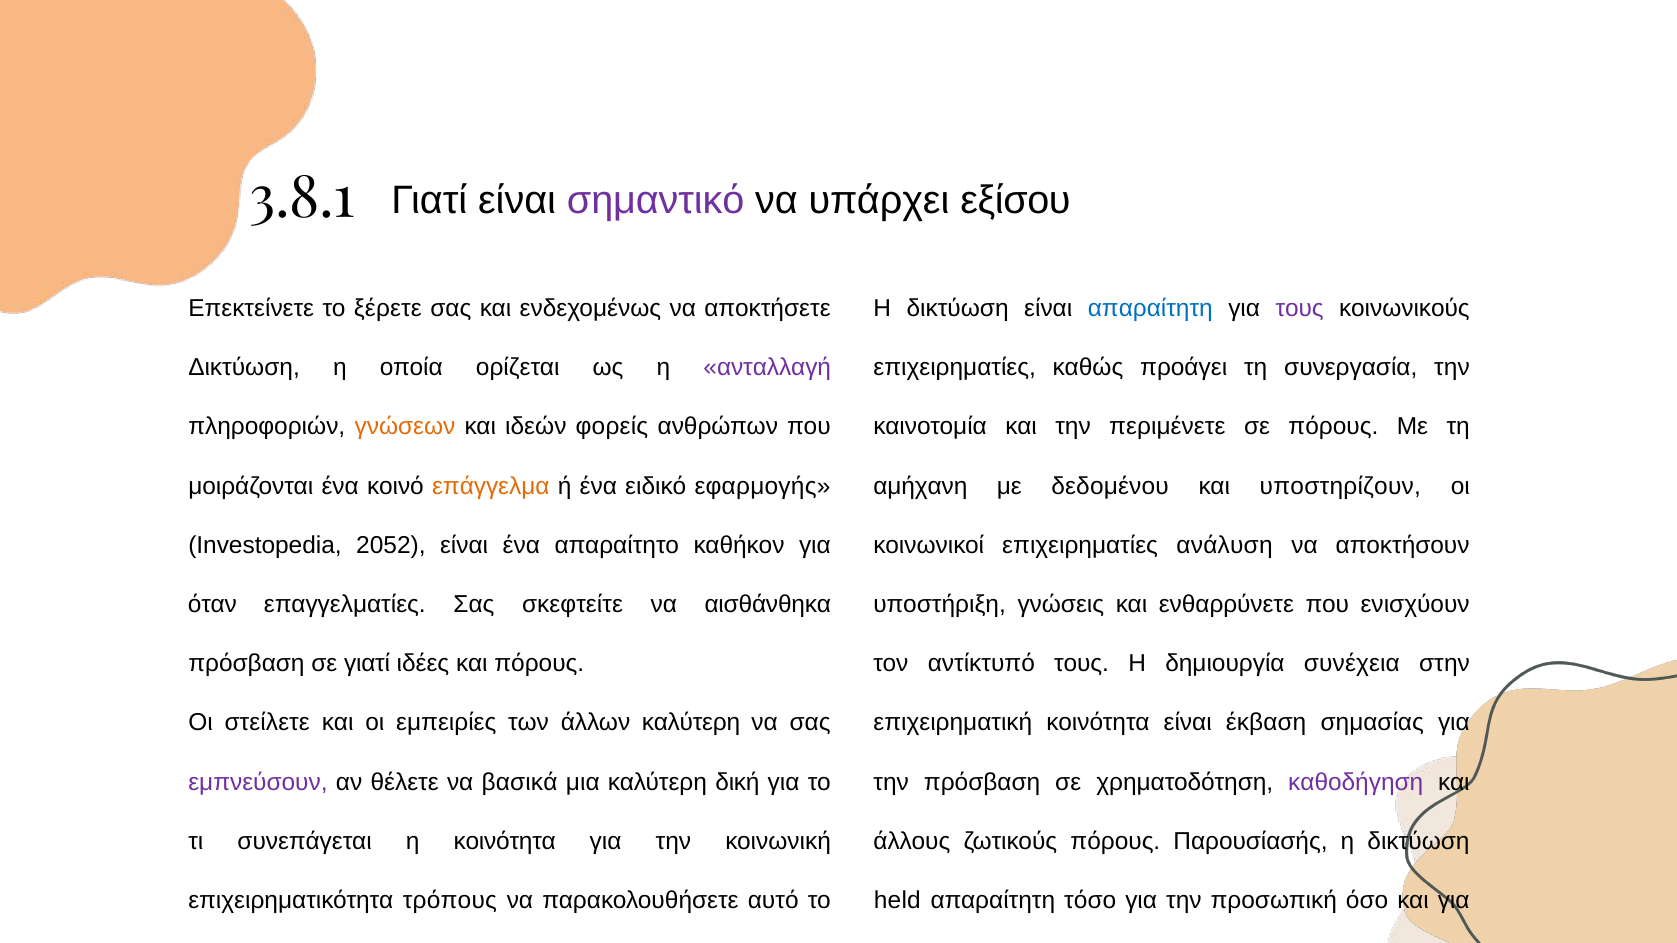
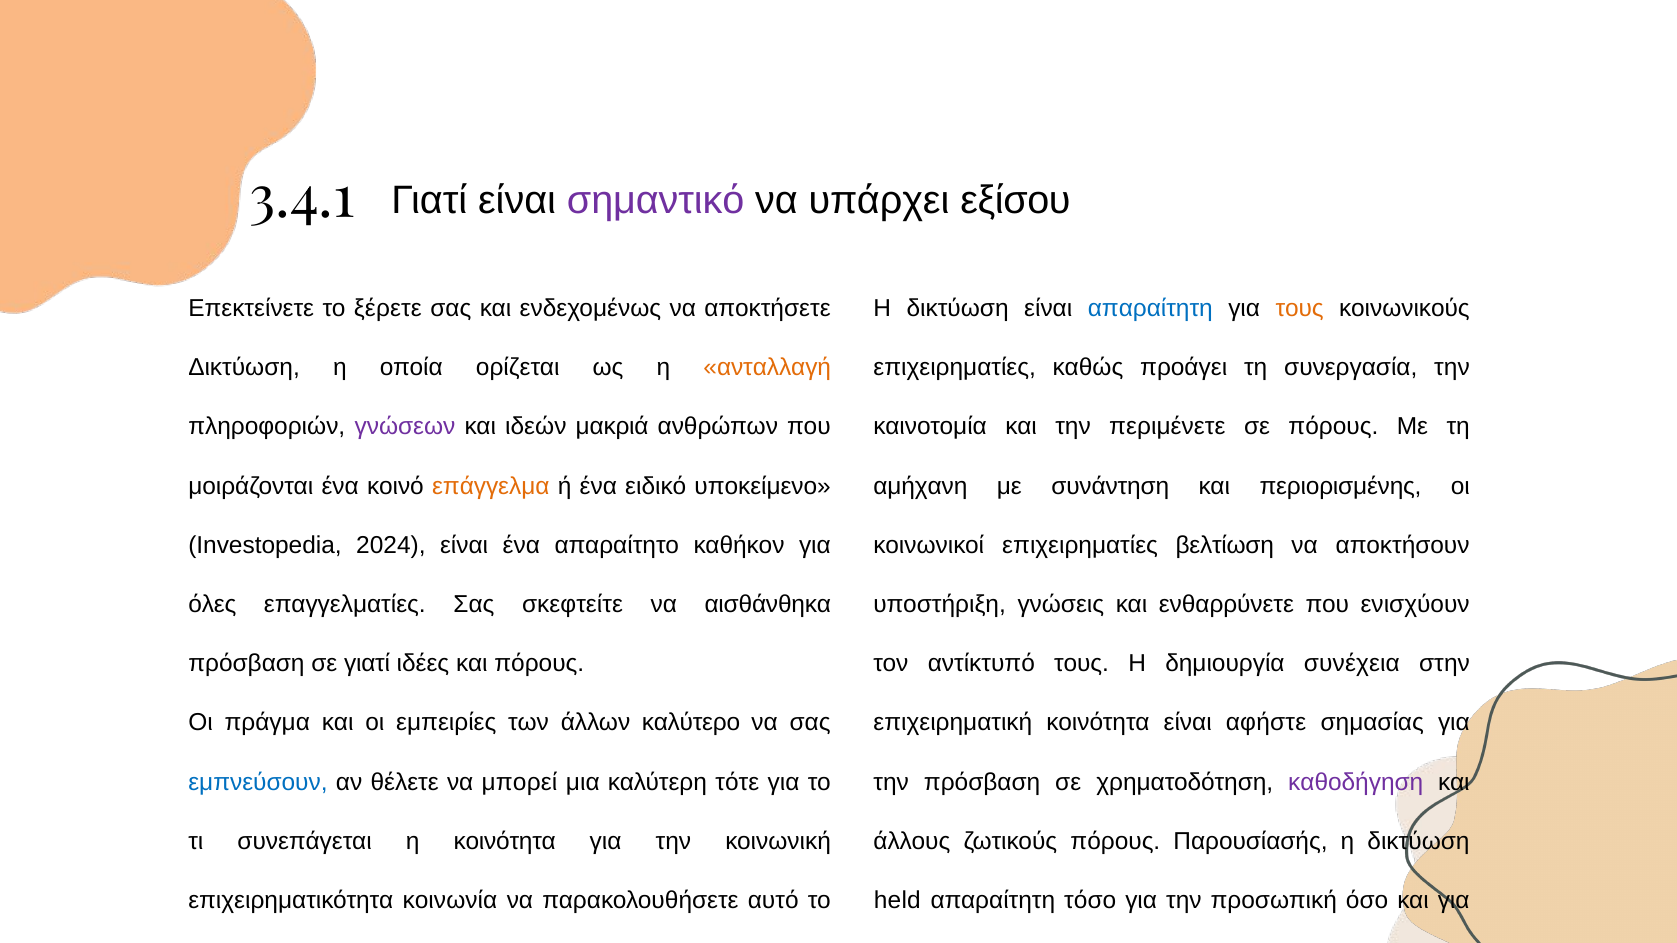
3.8.1: 3.8.1 -> 3.4.1 (302, 198)
τους colour: purple -> orange (1300, 308)
ανταλλαγή colour: purple -> orange (767, 368)
γνώσεων colour: orange -> purple (405, 427)
φορείς: φορείς -> μακριά (612, 427)
εφαρμογής: εφαρμογής -> υποκείμενο (763, 486)
δεδομένου: δεδομένου -> συνάντηση (1110, 486)
υποστηρίζουν: υποστηρίζουν -> περιορισμένης (1341, 486)
2052: 2052 -> 2024 (391, 545)
ανάλυση: ανάλυση -> βελτίωση (1225, 545)
όταν: όταν -> όλες (212, 605)
στείλετε: στείλετε -> πράγμα (267, 723)
άλλων καλύτερη: καλύτερη -> καλύτερο (691, 723)
έκβαση: έκβαση -> αφήστε (1266, 723)
εμπνεύσουν colour: purple -> blue (258, 782)
βασικά: βασικά -> μπορεί (520, 782)
δική: δική -> τότε (737, 782)
τρόπους: τρόπους -> κοινωνία (450, 901)
